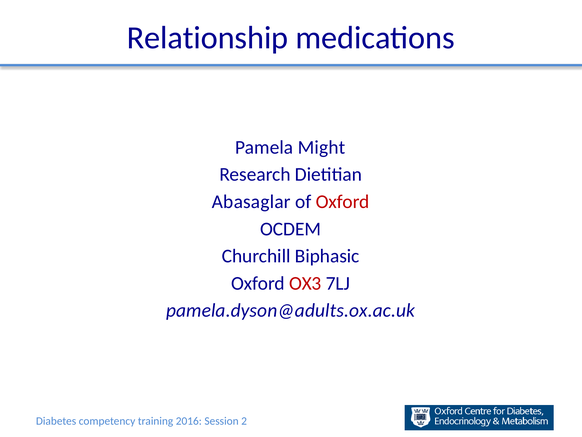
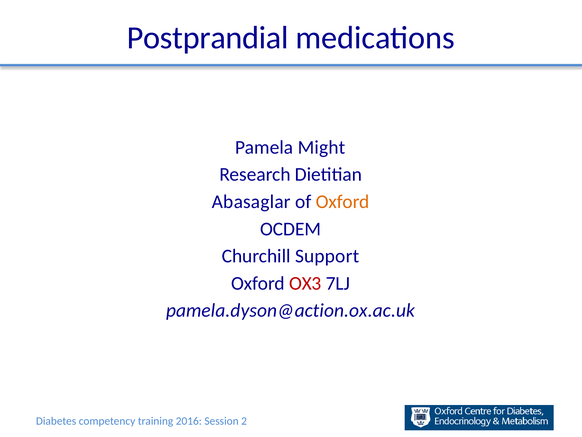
Relationship: Relationship -> Postprandial (208, 38)
Oxford colour: red -> orange (343, 202)
Biphasic: Biphasic -> Support (327, 256)
pamela.dyson@adults.ox.ac.uk: pamela.dyson@adults.ox.ac.uk -> pamela.dyson@action.ox.ac.uk (290, 310)
